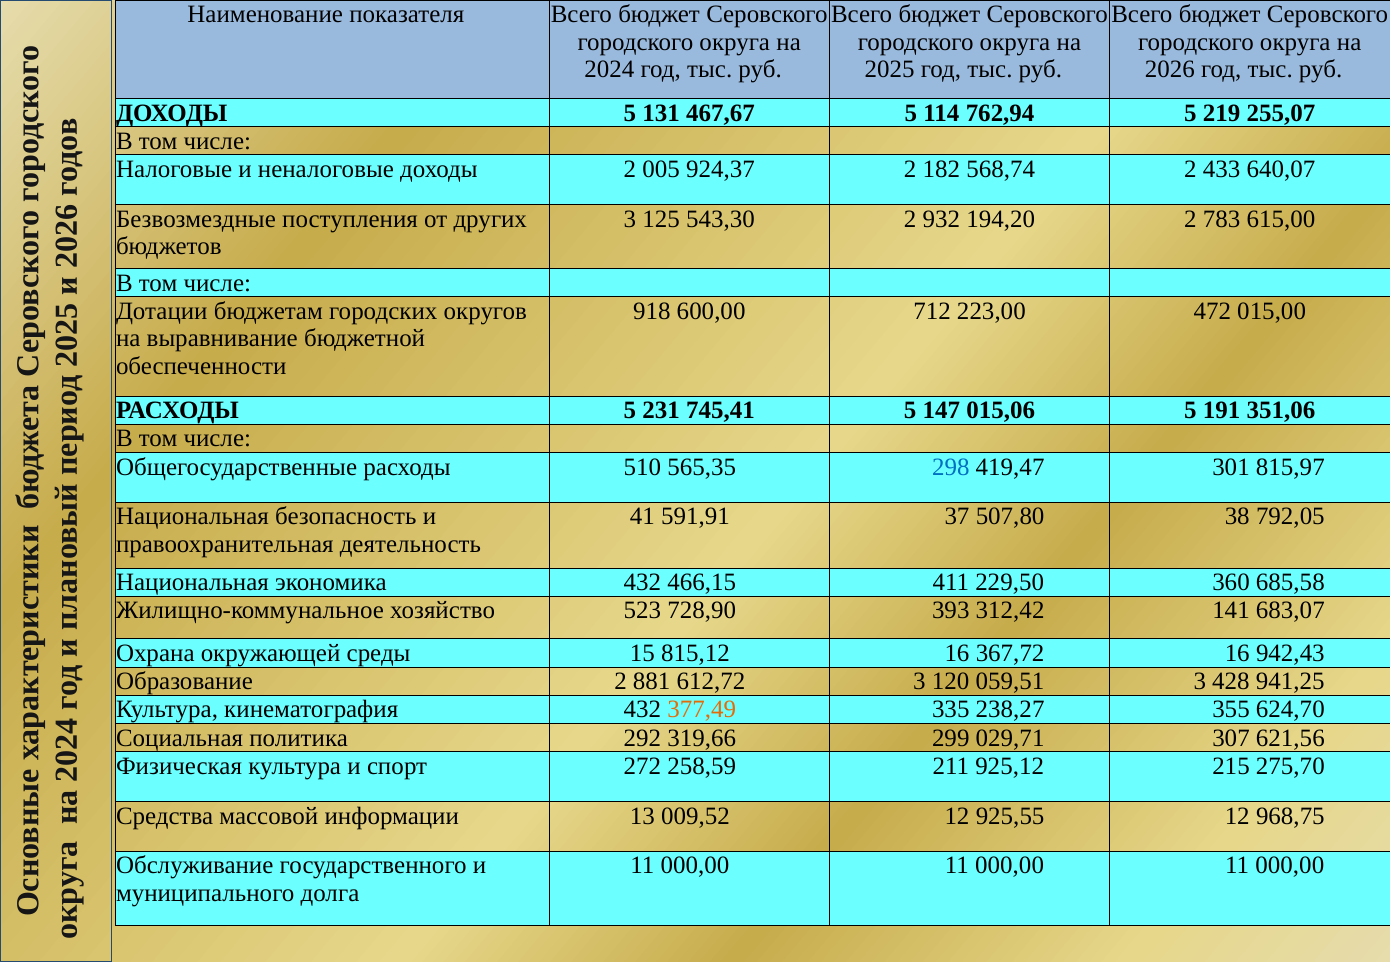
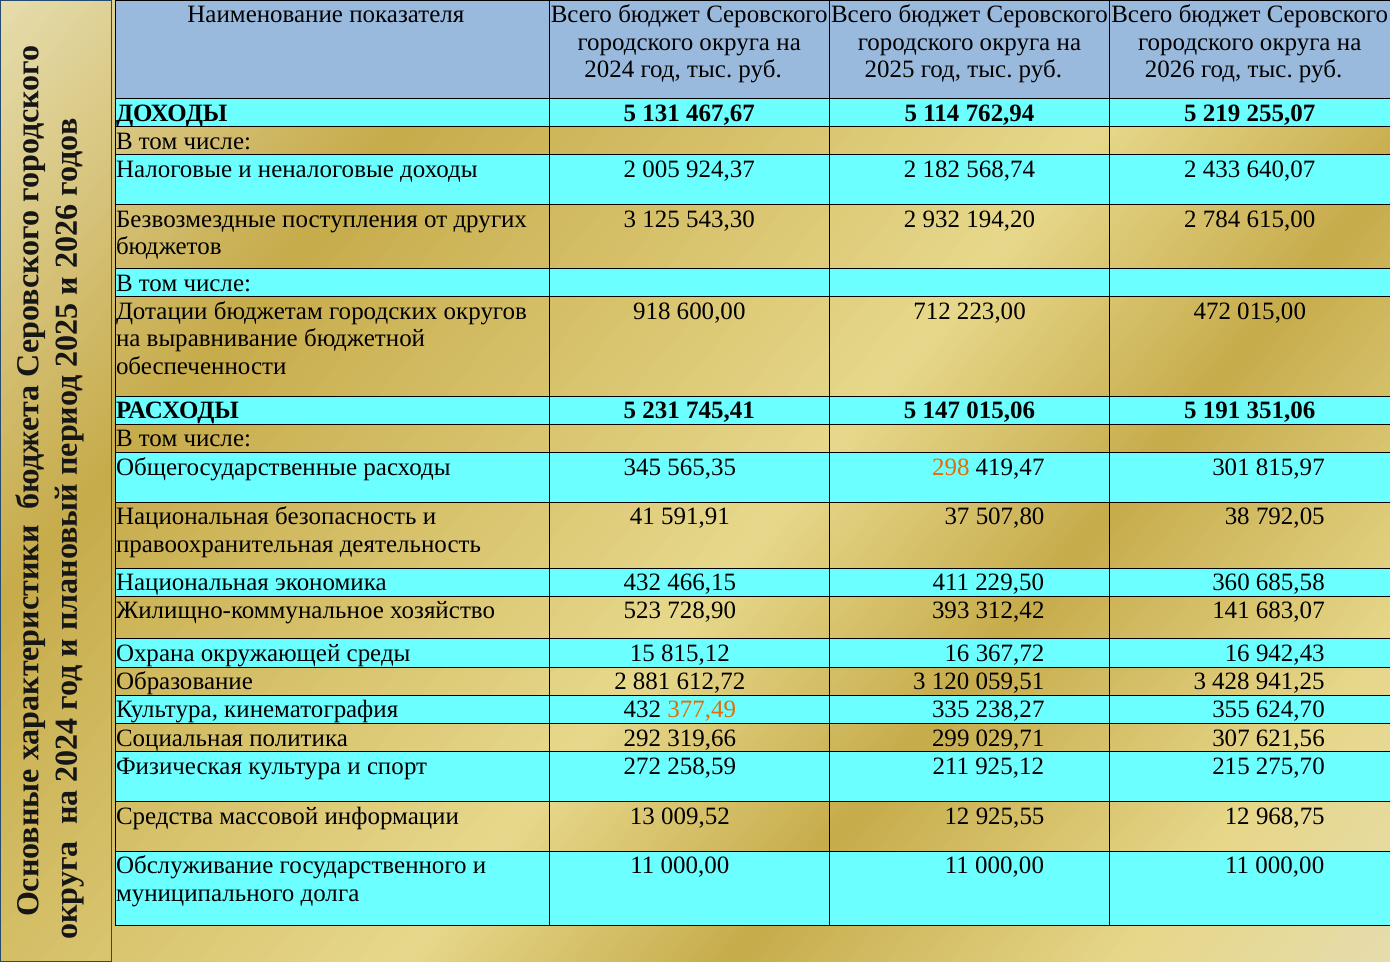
783: 783 -> 784 (1222, 219)
510: 510 -> 345 (642, 467)
298 colour: blue -> orange (951, 467)
